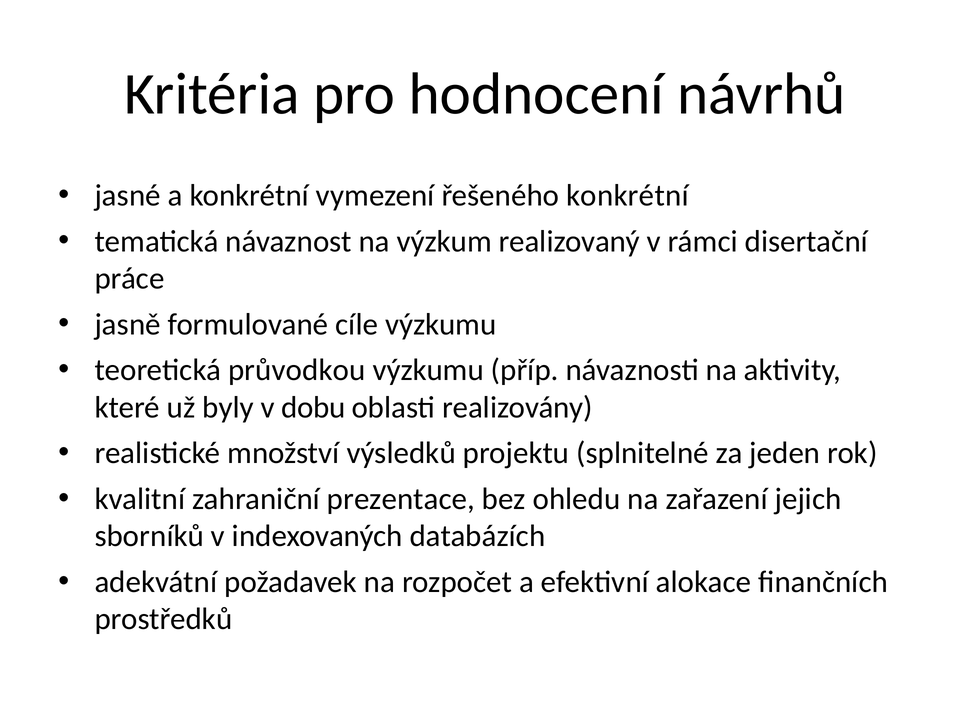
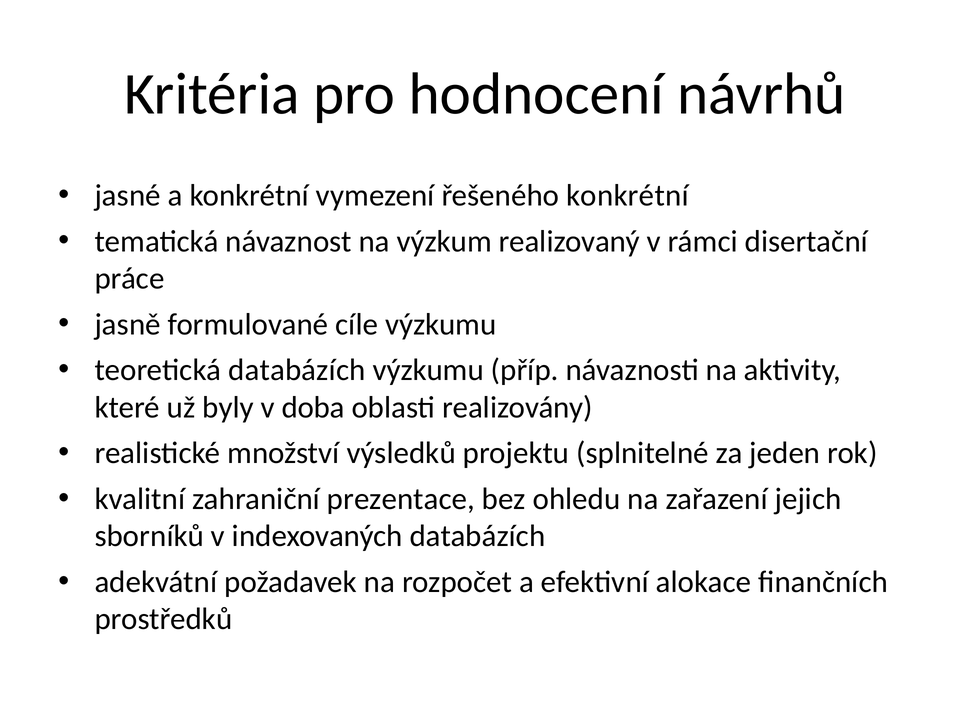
teoretická průvodkou: průvodkou -> databázích (297, 370)
dobu: dobu -> doba (313, 407)
